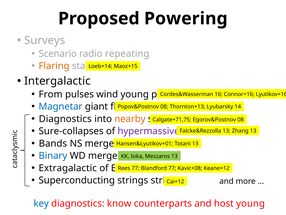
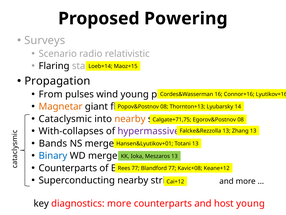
repeating: repeating -> relativistic (127, 54)
Flaring colour: orange -> black (54, 66)
Intergalactic: Intergalactic -> Propagation (57, 81)
Magnetar colour: blue -> orange (61, 106)
Diagnostics: Diagnostics -> Cataclysmic (65, 119)
Sure-collapses: Sure-collapses -> With-collapses (71, 131)
Extragalactic: Extragalactic -> Counterparts (68, 168)
Superconducting strings: strings -> nearby (133, 180)
key colour: blue -> black (41, 203)
diagnostics know: know -> more (119, 203)
